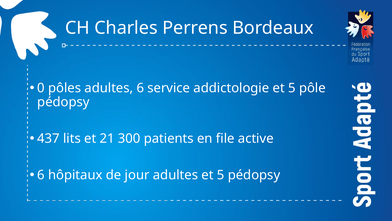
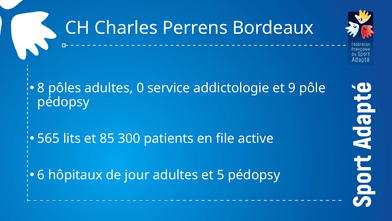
0: 0 -> 8 (41, 88)
adultes 6: 6 -> 0 (140, 88)
addictologie et 5: 5 -> 9 (292, 88)
437: 437 -> 565 (48, 138)
21: 21 -> 85 (107, 138)
